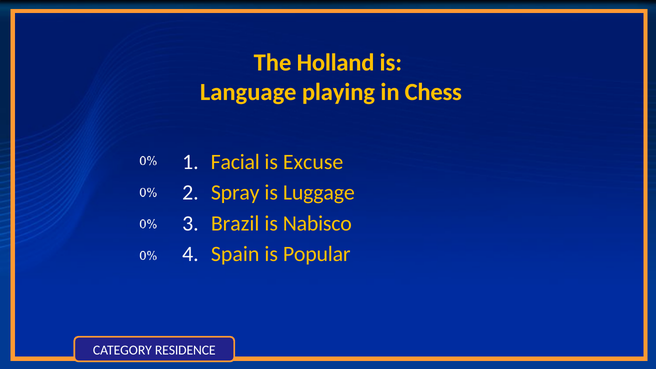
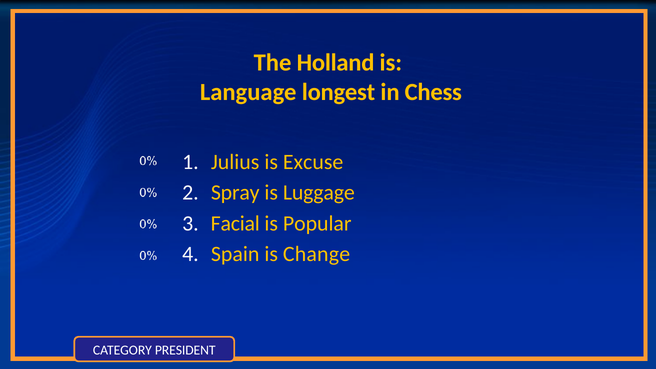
playing: playing -> longest (338, 92)
Facial: Facial -> Julius (235, 162)
Brazil: Brazil -> Facial (235, 223)
Nabisco: Nabisco -> Popular (317, 223)
Popular: Popular -> Change (317, 254)
RESIDENCE: RESIDENCE -> PRESIDENT (185, 350)
